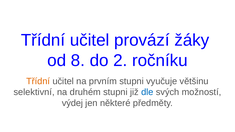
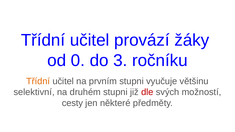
8: 8 -> 0 (78, 61)
2: 2 -> 3 (120, 61)
dle colour: blue -> red (147, 92)
výdej: výdej -> cesty (72, 103)
